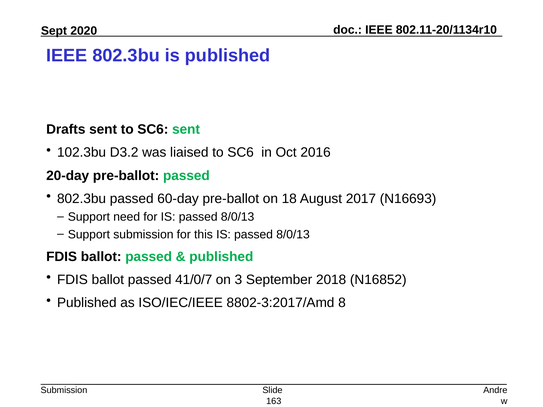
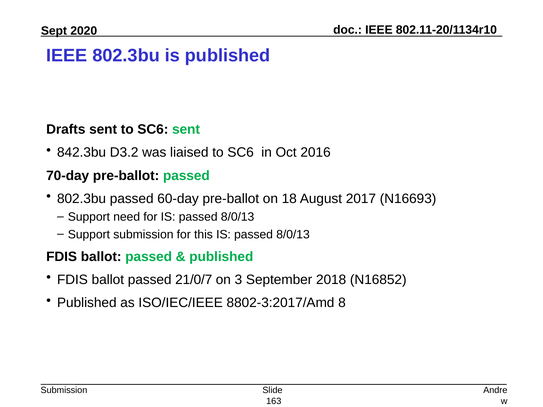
102.3bu: 102.3bu -> 842.3bu (82, 153)
20-day: 20-day -> 70-day (68, 176)
41/0/7: 41/0/7 -> 21/0/7 (194, 280)
